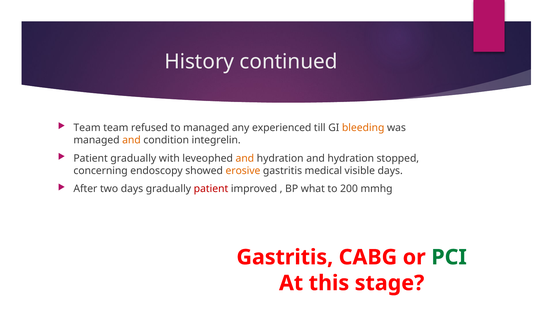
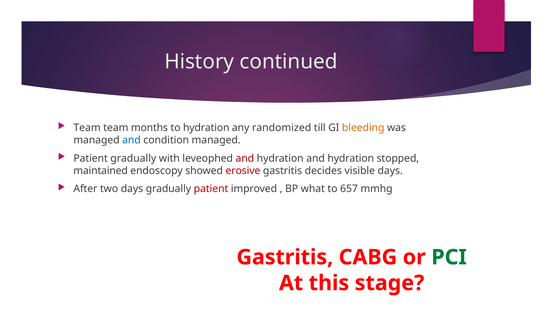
refused: refused -> months (149, 128)
to managed: managed -> hydration (206, 128)
experienced: experienced -> randomized (282, 128)
and colour: orange -> blue (131, 140)
condition integrelin: integrelin -> managed (216, 140)
and colour: orange -> red (245, 158)
concerning: concerning -> maintained (101, 171)
erosive colour: orange -> red (243, 171)
medical: medical -> decides (323, 171)
200: 200 -> 657 (349, 189)
